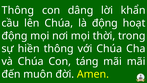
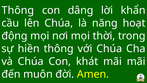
là động: động -> năng (105, 23)
táng: táng -> khát (87, 61)
